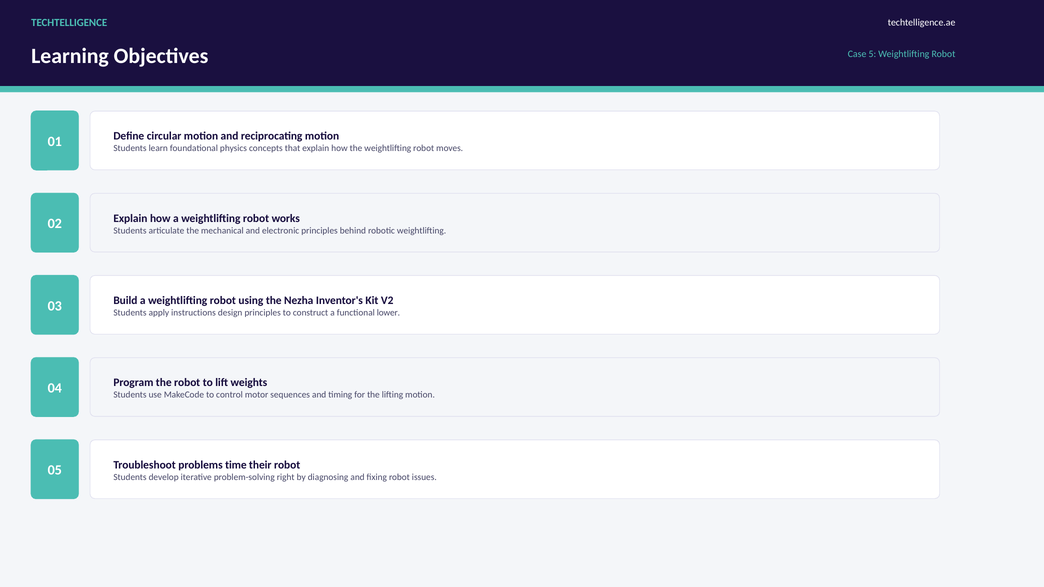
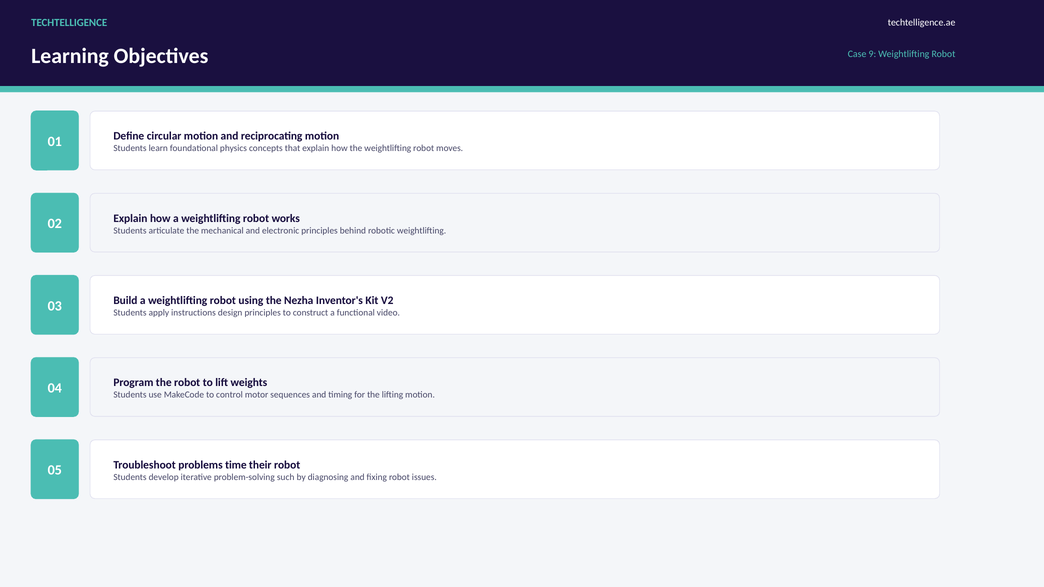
5: 5 -> 9 (872, 54)
lower: lower -> video (388, 313)
right: right -> such (286, 477)
